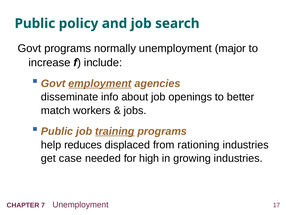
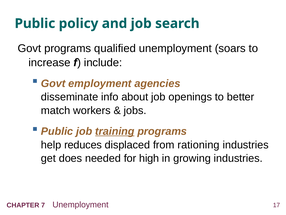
normally: normally -> qualified (115, 48)
major: major -> soars (230, 48)
employment underline: present -> none (100, 83)
case: case -> does (70, 158)
